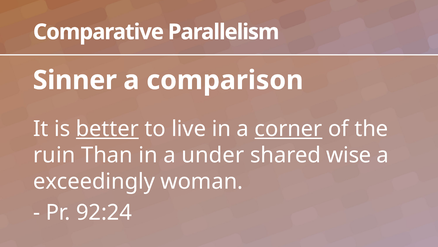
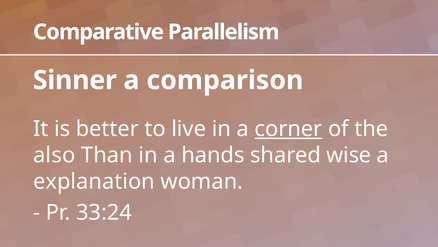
better underline: present -> none (107, 129)
ruin: ruin -> also (54, 155)
under: under -> hands (213, 155)
exceedingly: exceedingly -> explanation (94, 181)
92:24: 92:24 -> 33:24 (104, 212)
